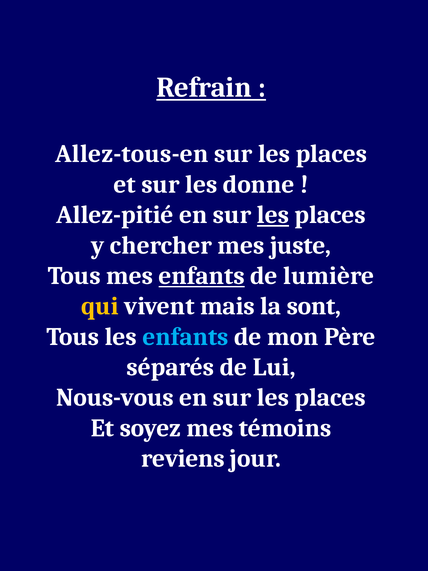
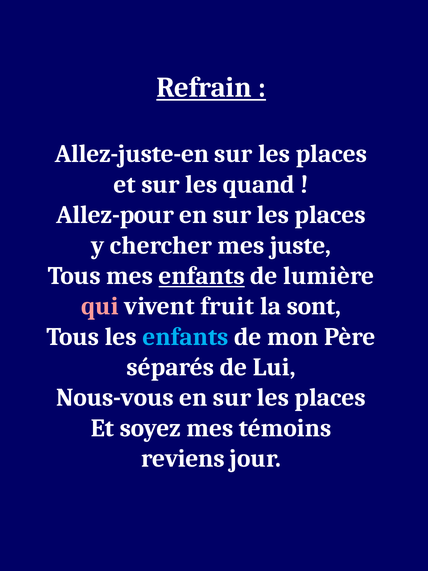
Allez-tous-en: Allez-tous-en -> Allez-juste-en (132, 154)
donne: donne -> quand (259, 184)
Allez-pitié: Allez-pitié -> Allez-pour (115, 215)
les underline: present -> none (273, 215)
qui colour: yellow -> pink (100, 306)
mais: mais -> fruit (227, 306)
